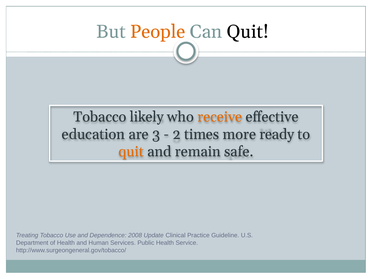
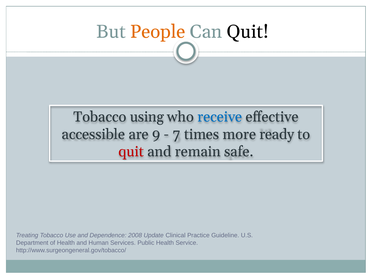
likely: likely -> using (147, 117)
receive colour: orange -> blue (220, 117)
education: education -> accessible (93, 134)
3: 3 -> 9 (156, 134)
2: 2 -> 7 (176, 134)
quit colour: orange -> red (131, 152)
